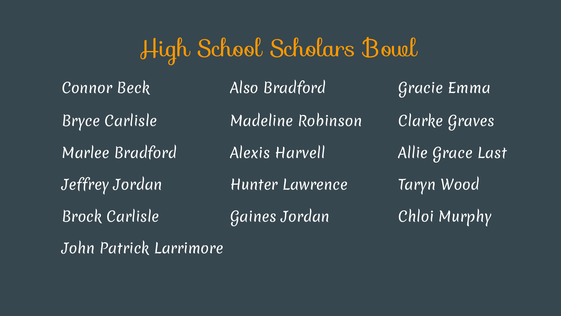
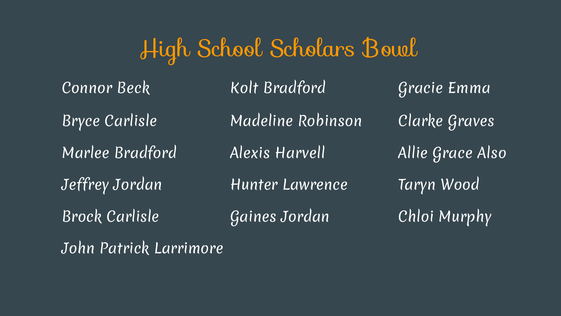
Also: Also -> Kolt (244, 89)
Last: Last -> Also (492, 153)
